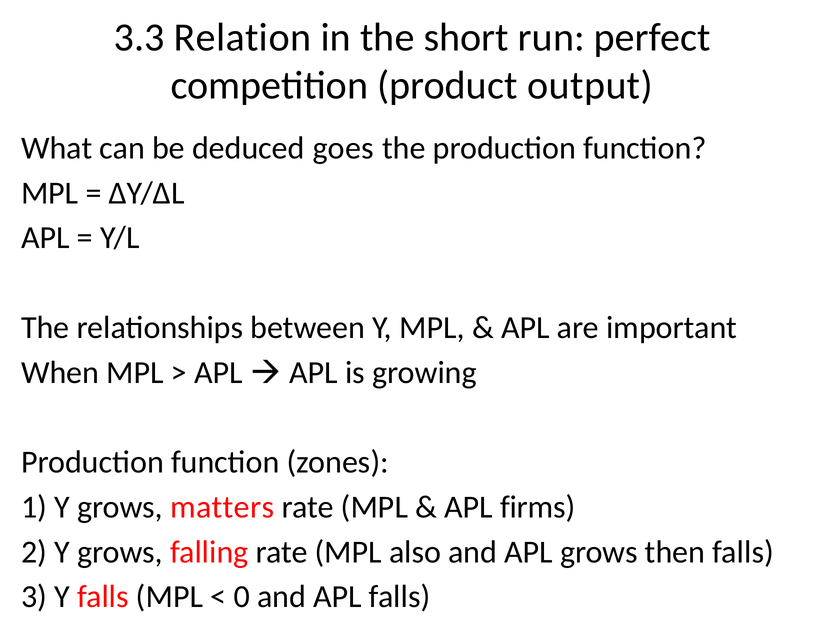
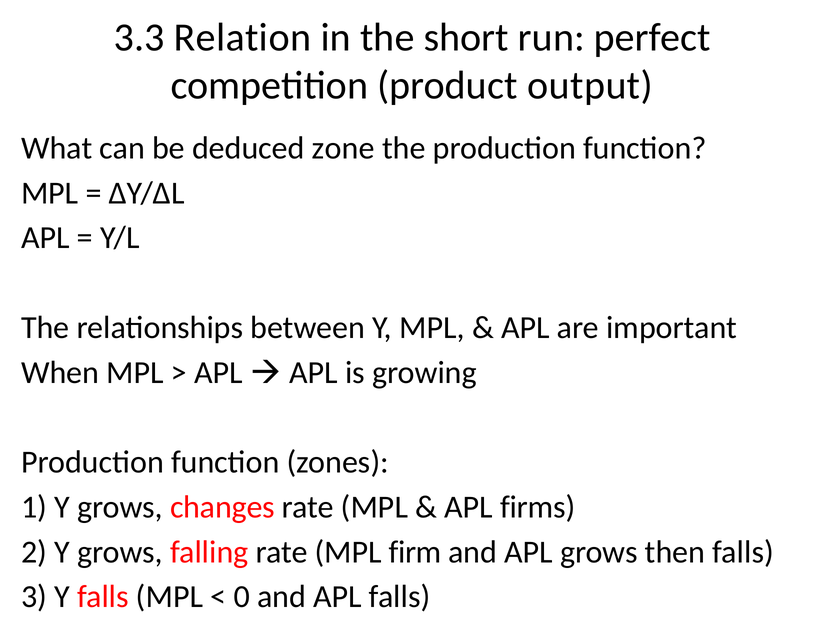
goes: goes -> zone (343, 148)
matters: matters -> changes (222, 507)
also: also -> firm (415, 552)
